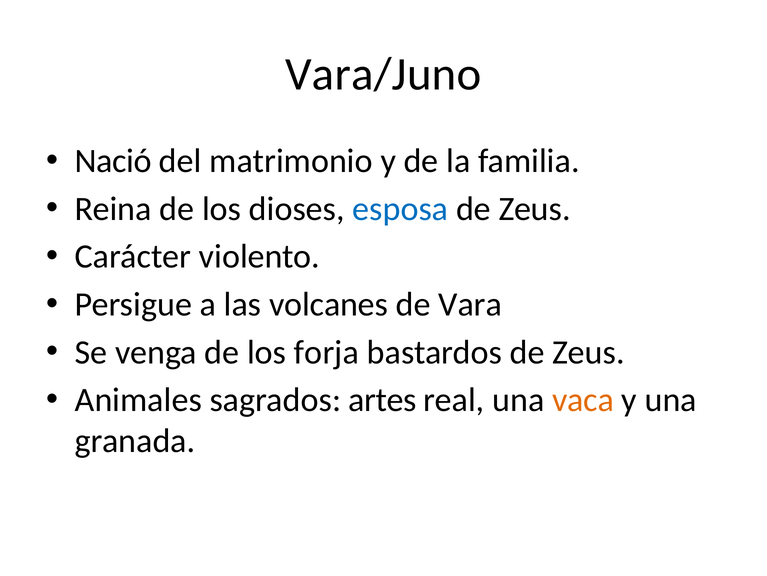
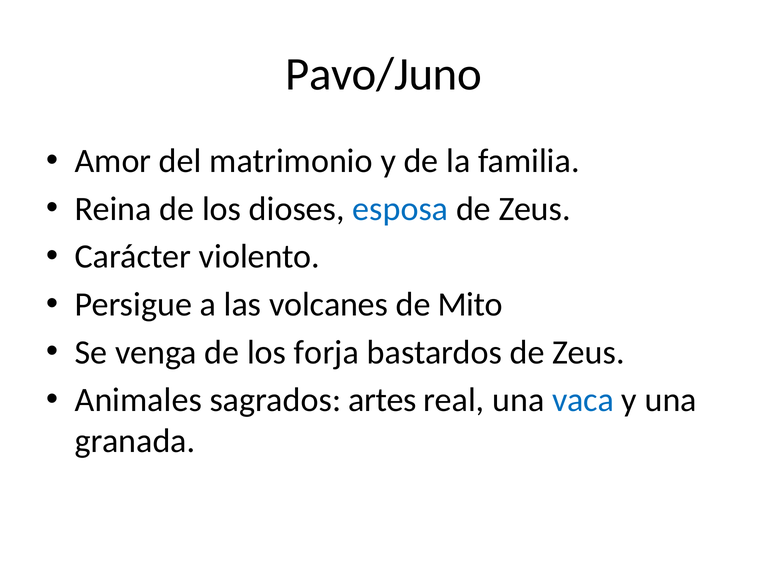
Vara/Juno: Vara/Juno -> Pavo/Juno (384, 74)
Nació: Nació -> Amor (113, 161)
Vara: Vara -> Mito (470, 304)
vaca colour: orange -> blue (583, 400)
